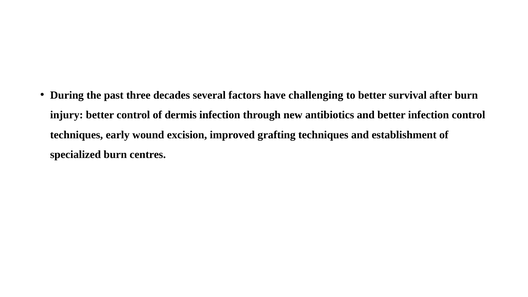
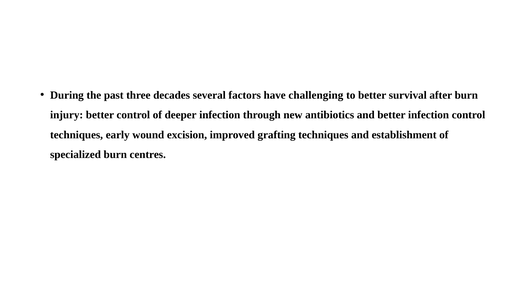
dermis: dermis -> deeper (181, 115)
